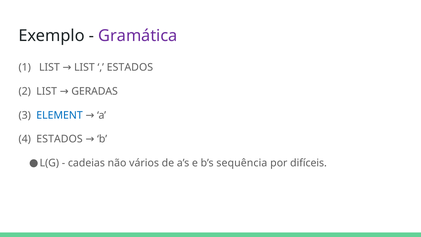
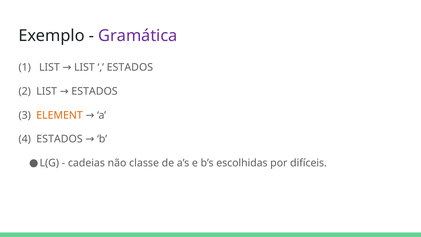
LIST GERADAS: GERADAS -> ESTADOS (95, 91)
ELEMENT colour: blue -> orange (60, 115)
vários: vários -> classe (144, 163)
sequência: sequência -> escolhidas (242, 163)
